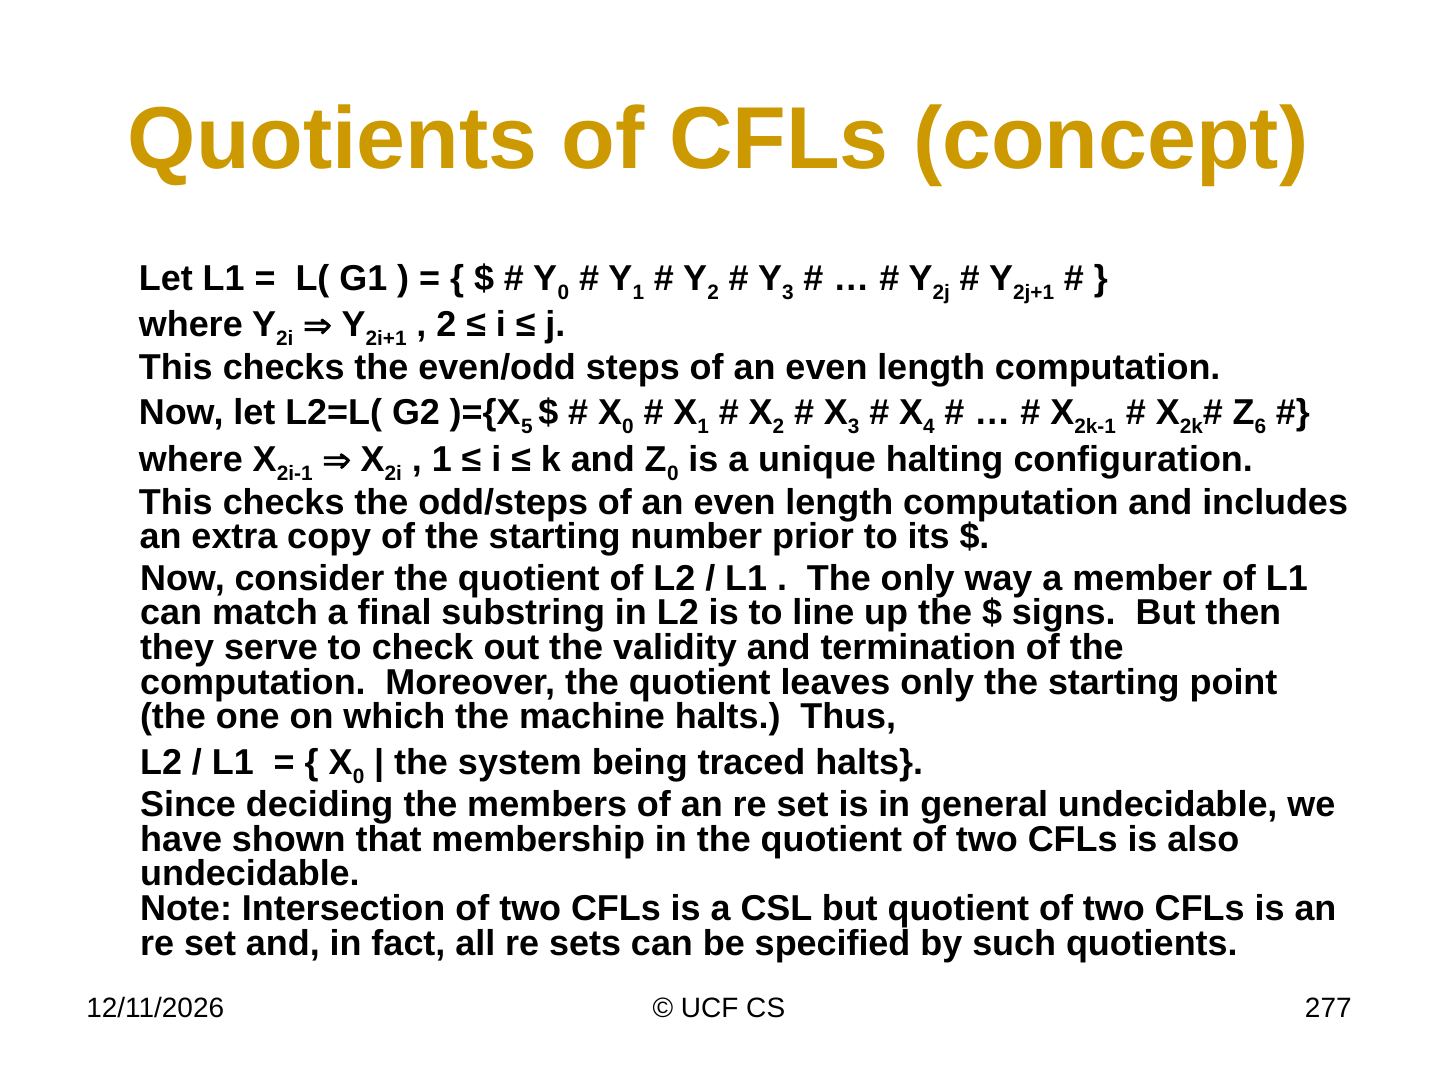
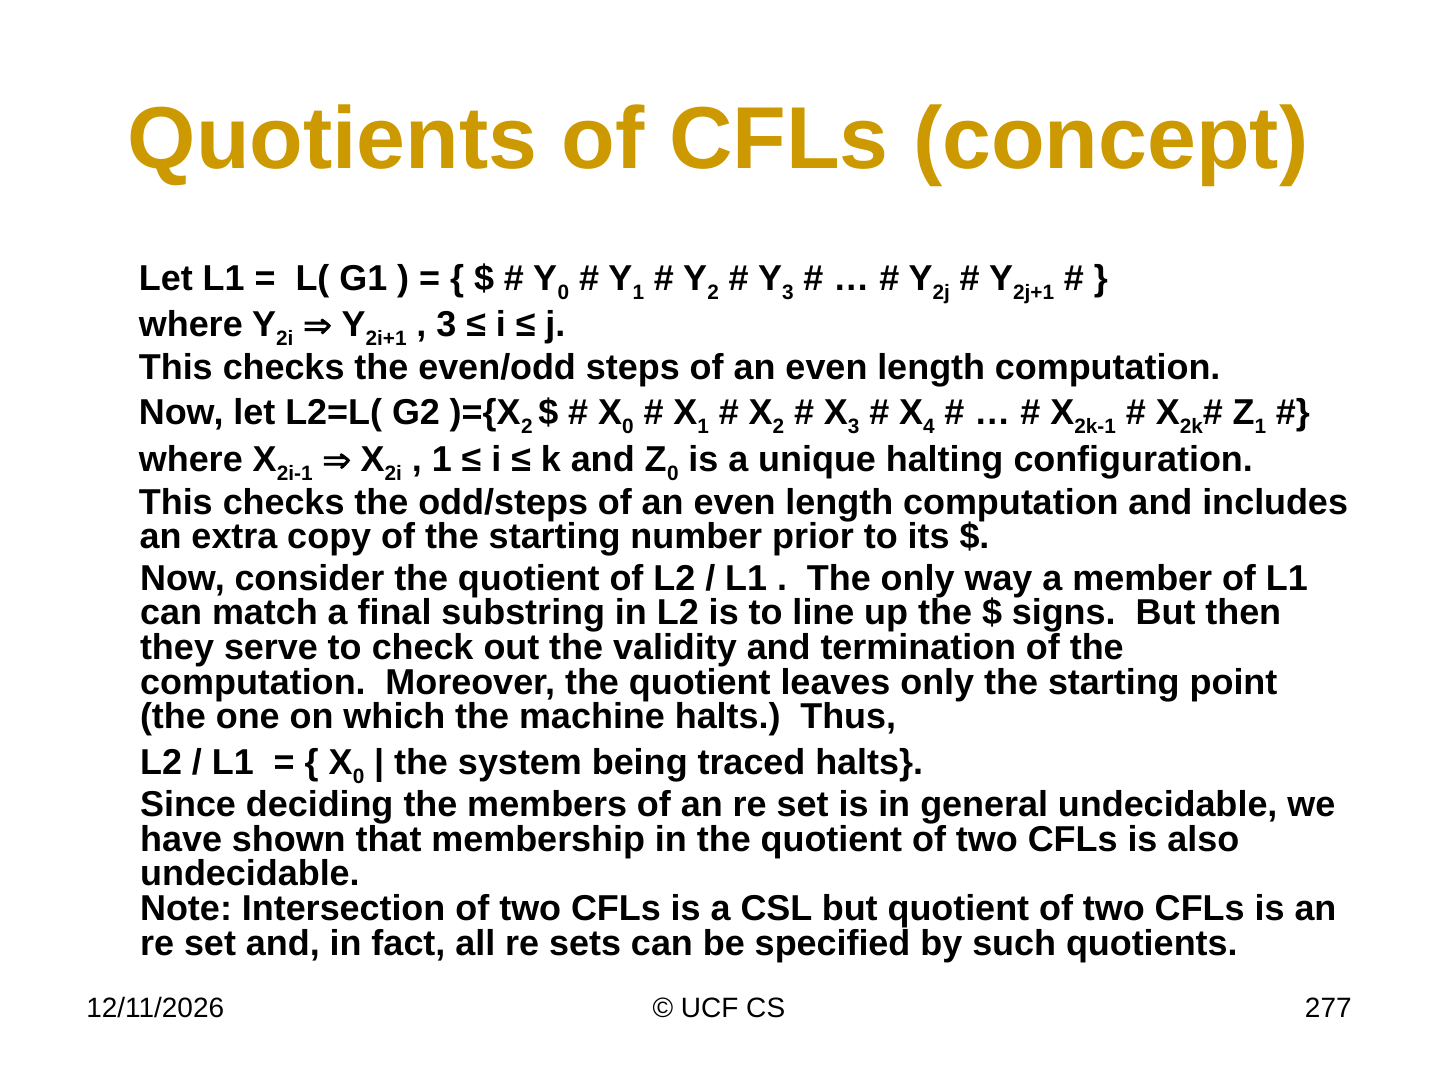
2: 2 -> 3 (446, 325)
5: 5 -> 2 (527, 427)
6: 6 -> 1 (1260, 427)
